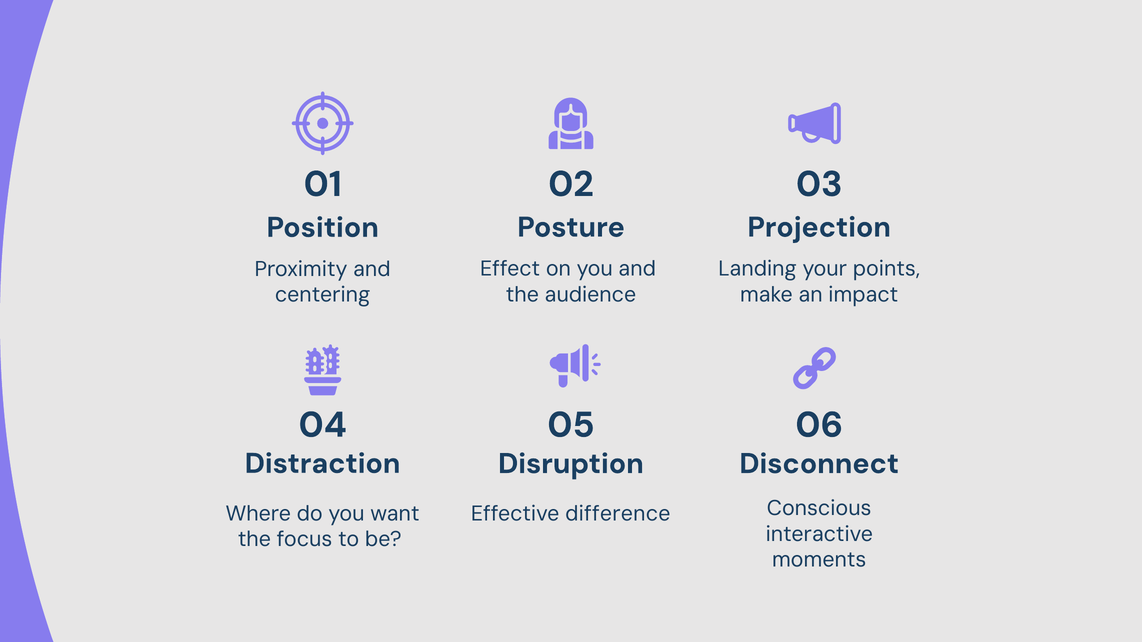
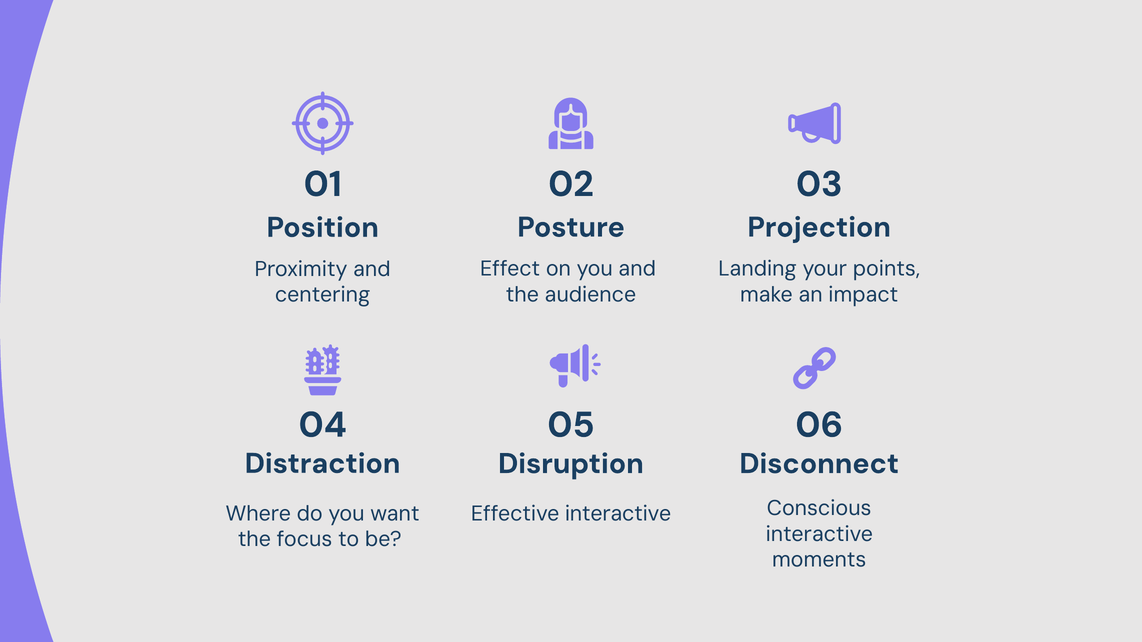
Effective difference: difference -> interactive (618, 514)
